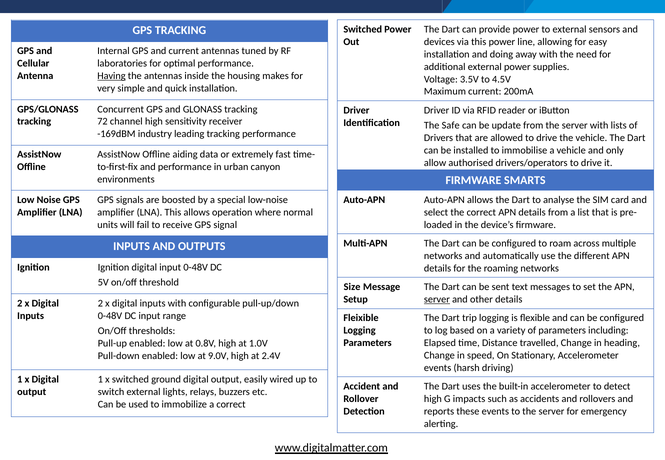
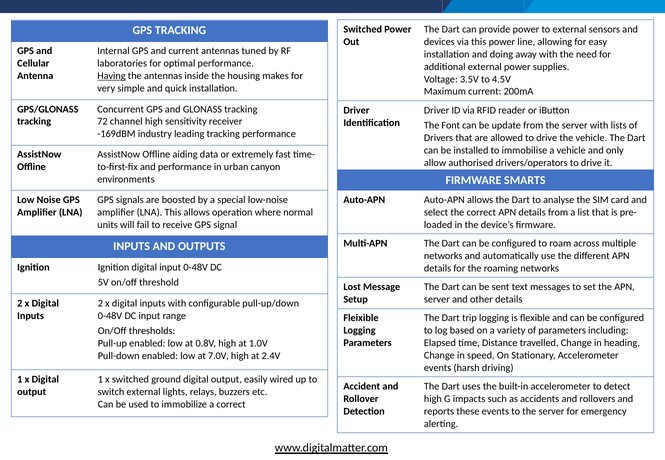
Safe: Safe -> Font (451, 125)
Size: Size -> Lost (352, 287)
server underline: present -> none (437, 300)
9.0V: 9.0V -> 7.0V (218, 356)
